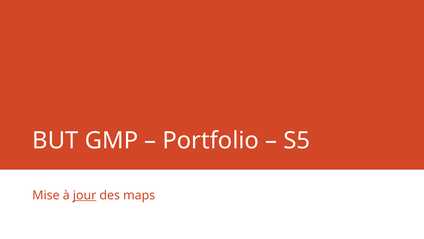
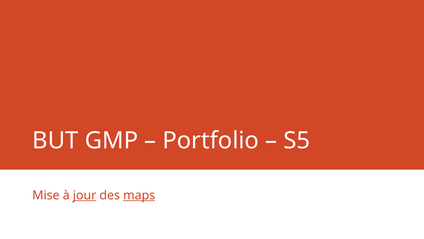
maps underline: none -> present (139, 195)
